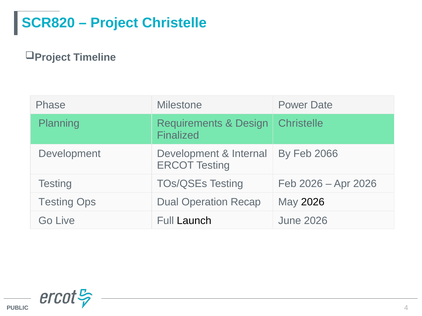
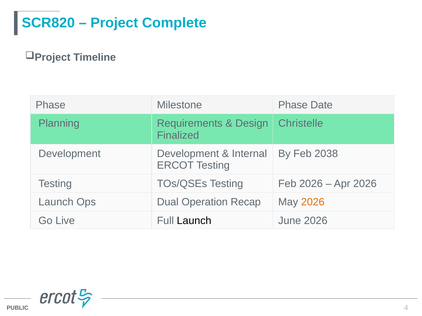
Project Christelle: Christelle -> Complete (174, 23)
Milestone Power: Power -> Phase (293, 105)
2066: 2066 -> 2038 (326, 154)
Testing: Testing -> Launch (56, 202)
2026 colour: black -> orange (313, 202)
